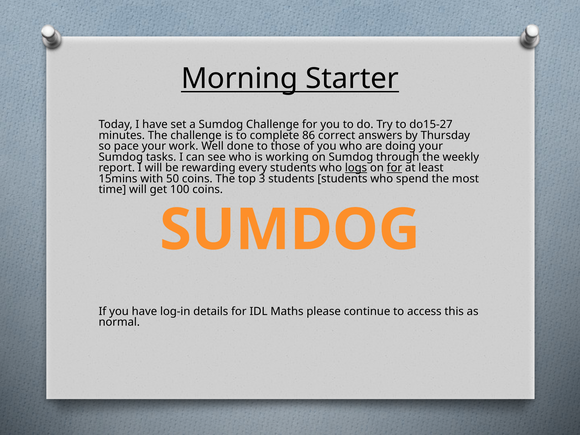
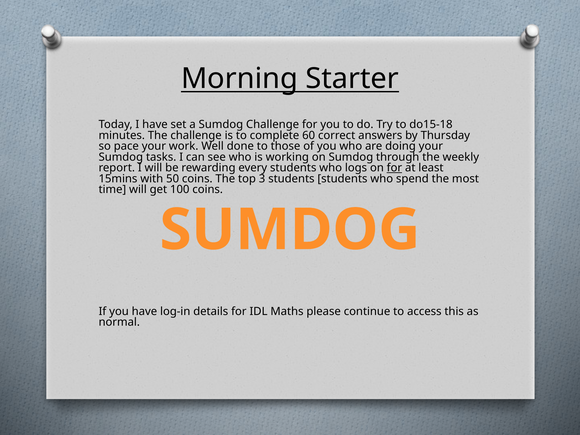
do15-27: do15-27 -> do15-18 (431, 125)
86: 86 -> 60 (309, 135)
logs underline: present -> none (356, 168)
